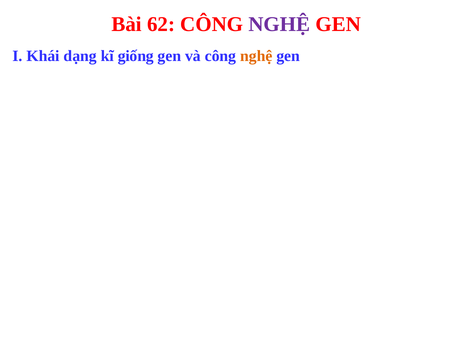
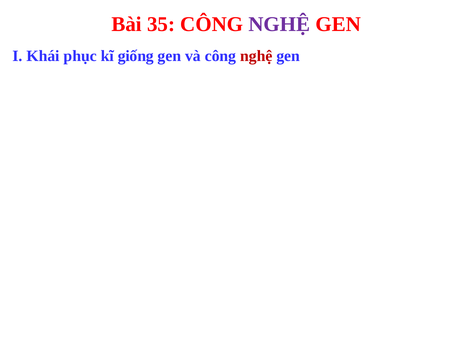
62: 62 -> 35 (161, 24)
dạng: dạng -> phục (80, 56)
nghệ colour: orange -> red (256, 56)
